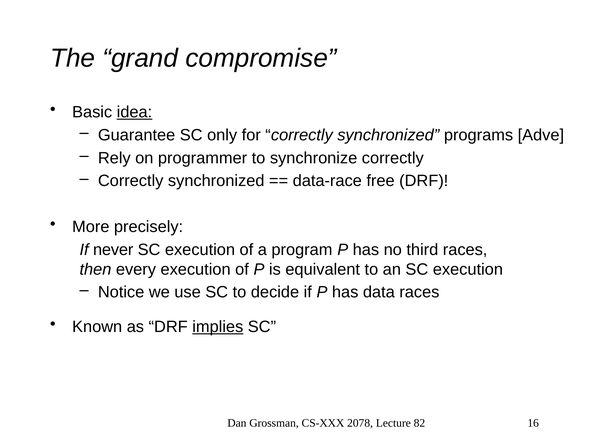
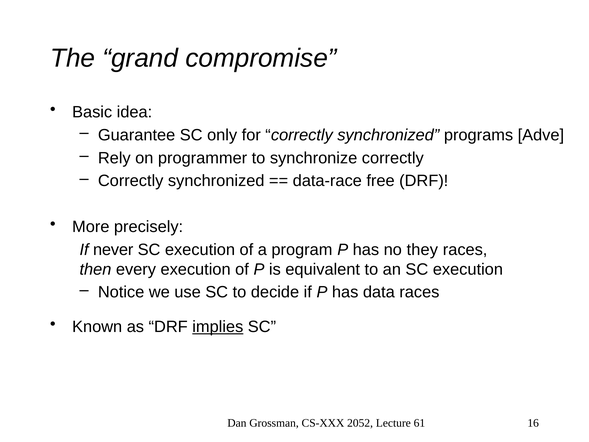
idea underline: present -> none (134, 112)
third: third -> they (422, 250)
2078: 2078 -> 2052 (360, 423)
82: 82 -> 61 (419, 423)
